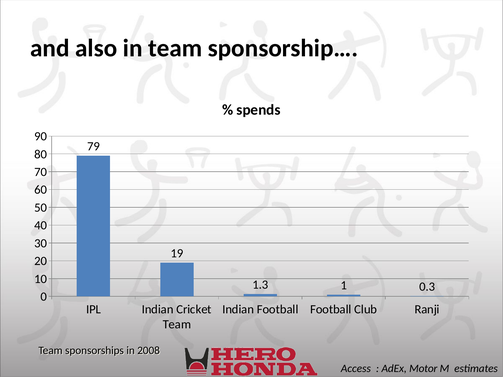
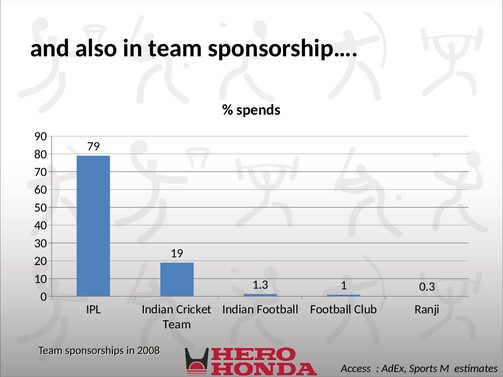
Motor: Motor -> Sports (423, 369)
